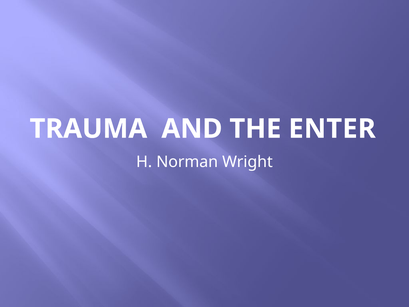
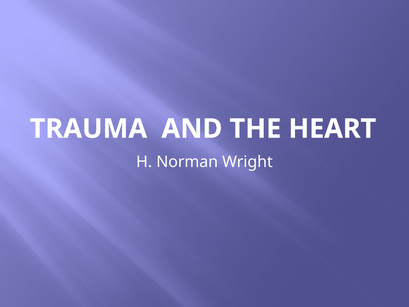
ENTER: ENTER -> HEART (332, 129)
